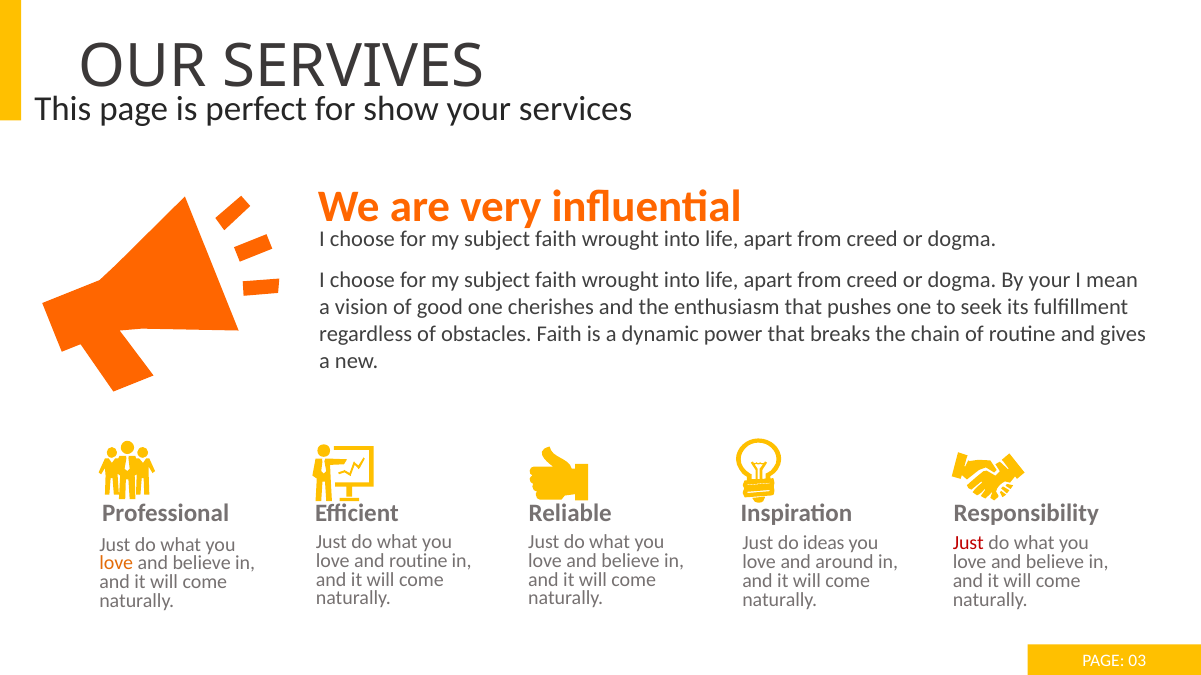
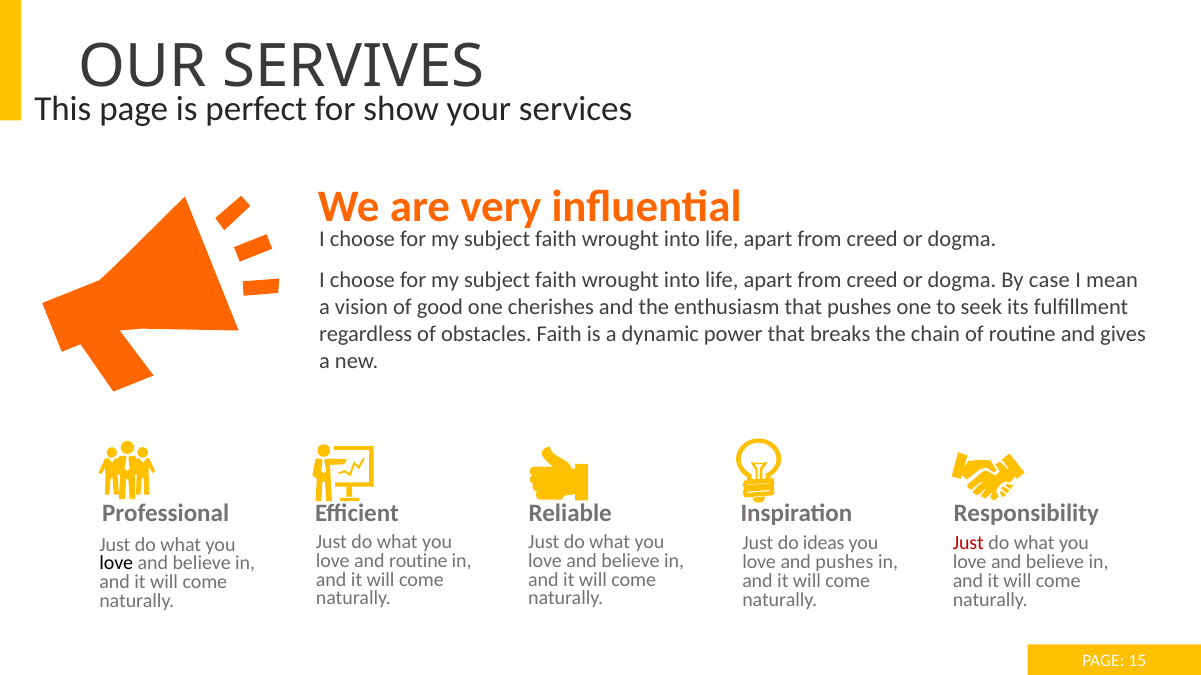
By your: your -> case (1049, 280)
and around: around -> pushes (844, 562)
love colour: orange -> black (116, 564)
03: 03 -> 15 (1137, 661)
